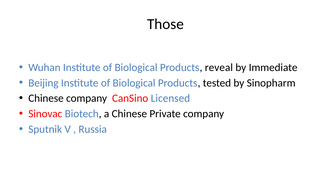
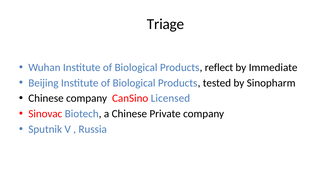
Those: Those -> Triage (166, 24)
reveal: reveal -> reflect (219, 68)
